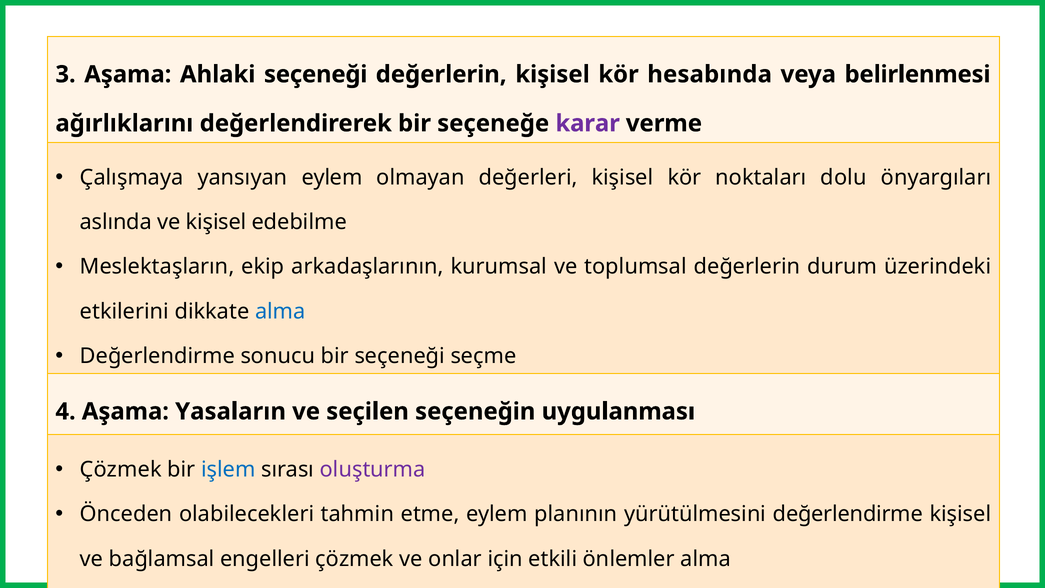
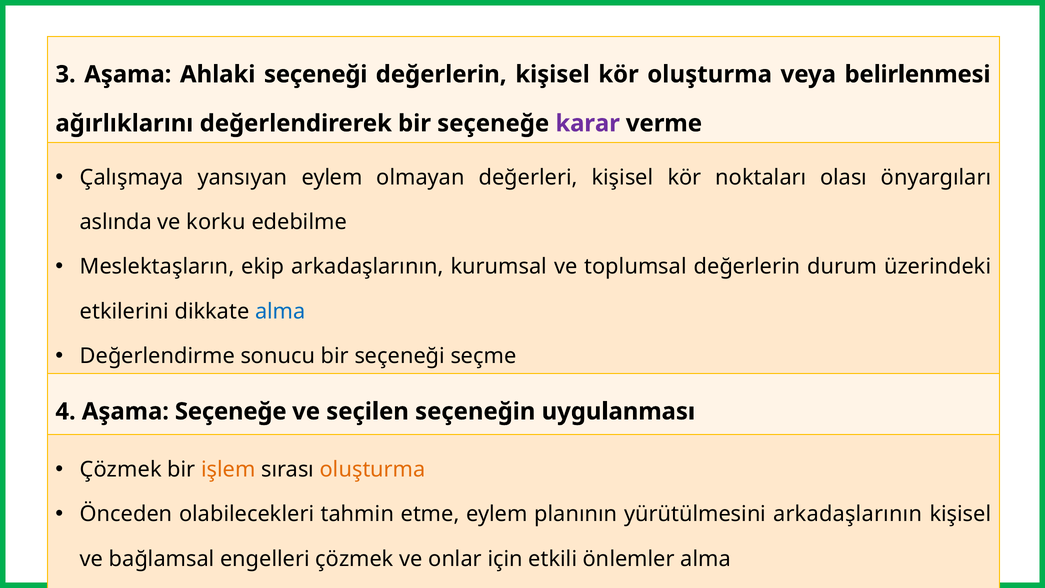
kör hesabında: hesabında -> oluşturma (710, 74)
dolu: dolu -> olası (844, 177)
ve kişisel: kişisel -> korku (216, 222)
Aşama Yasaların: Yasaların -> Seçeneğe (231, 411)
işlem colour: blue -> orange (228, 469)
oluşturma colour: purple -> orange (373, 469)
yürütülmesini değerlendirme: değerlendirme -> arkadaşlarının (848, 514)
